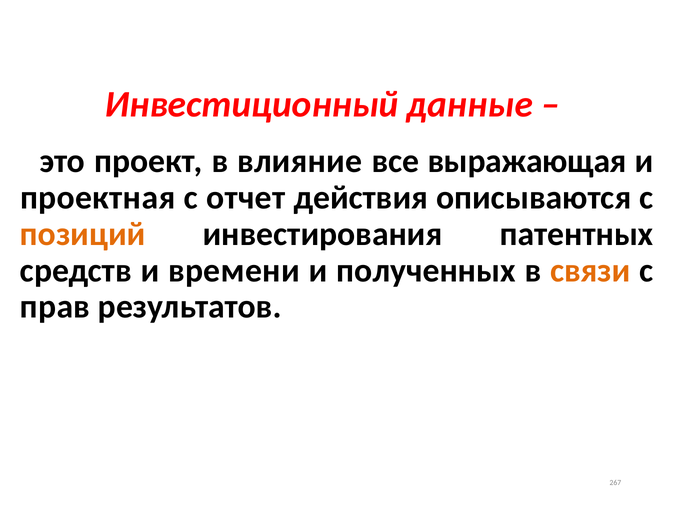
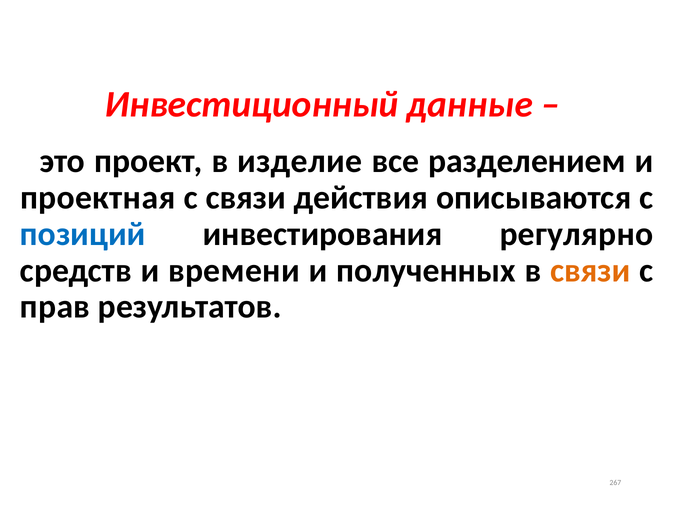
влияние: влияние -> изделие (300, 161)
выражающая: выражающая -> разделением (527, 161)
с отчет: отчет -> связи (246, 197)
позиций colour: orange -> blue (83, 234)
патентных: патентных -> регулярно (576, 234)
